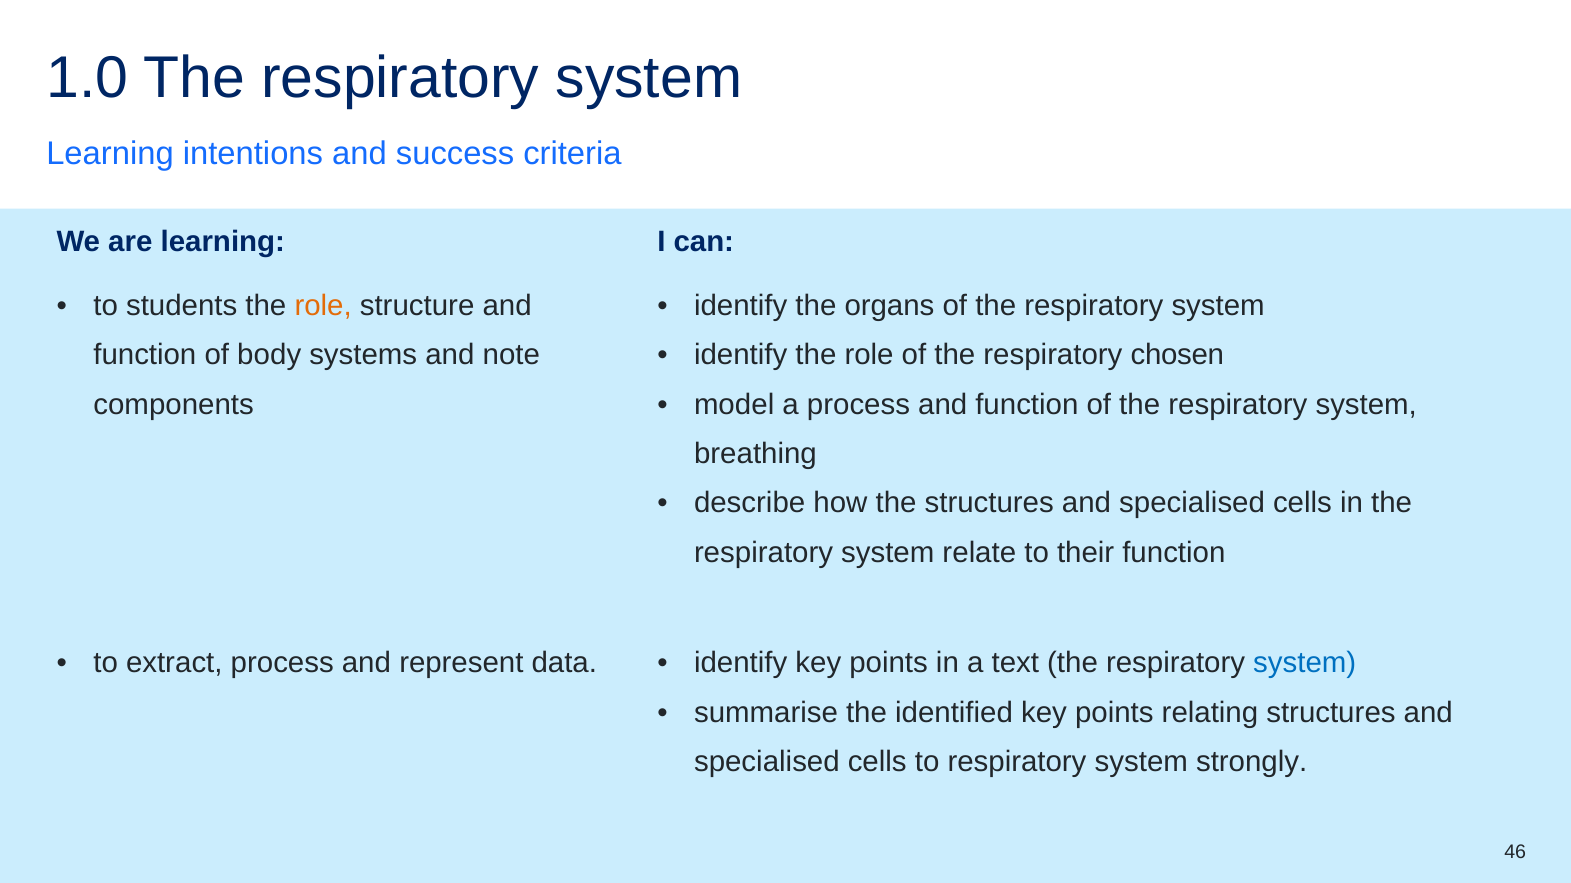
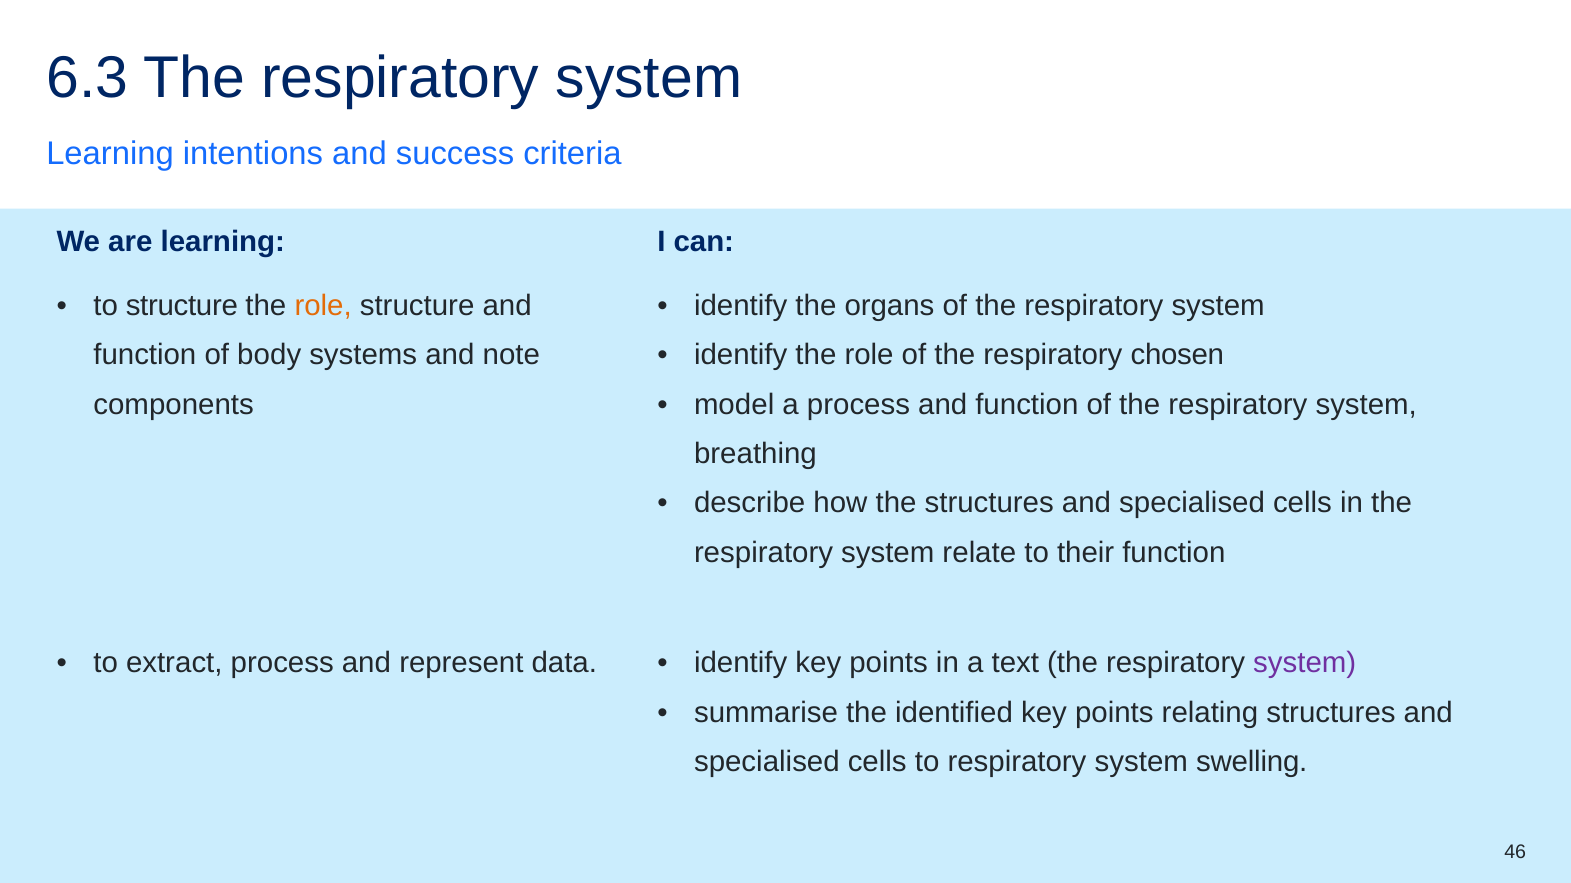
1.0: 1.0 -> 6.3 (87, 78)
to students: students -> structure (182, 306)
system colour: blue -> purple (1305, 664)
strongly: strongly -> swelling (1252, 763)
